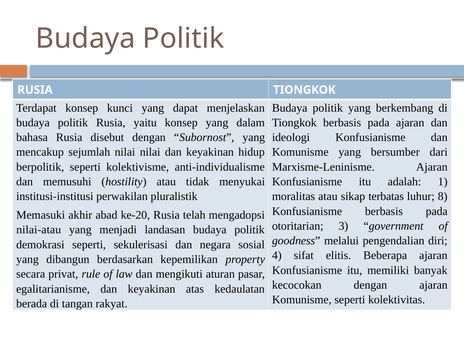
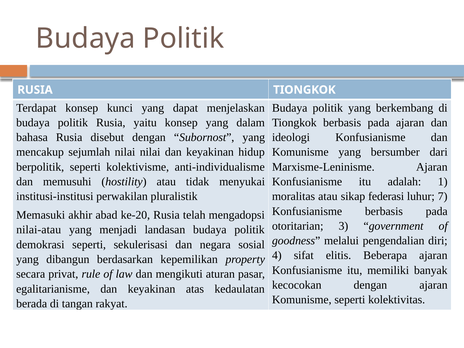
terbatas: terbatas -> federasi (386, 196)
8: 8 -> 7 (443, 196)
